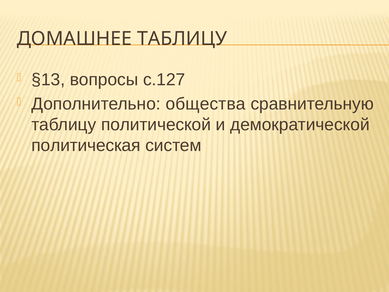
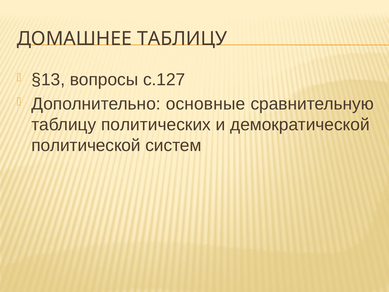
общества: общества -> основные (206, 104)
политической: политической -> политических (156, 125)
политическая: политическая -> политической (86, 145)
